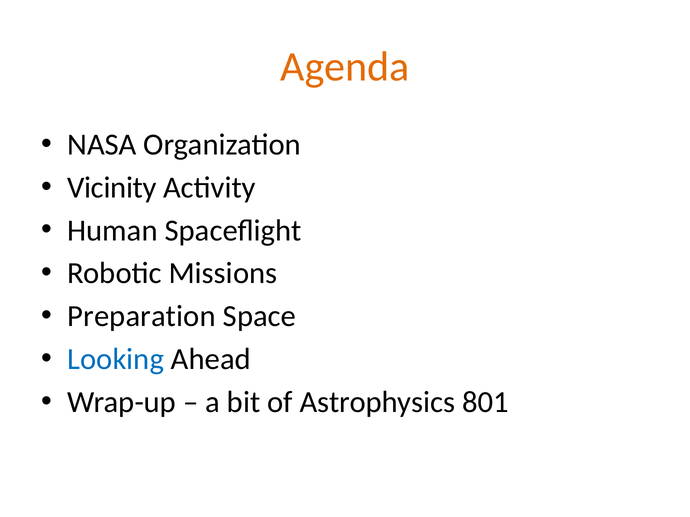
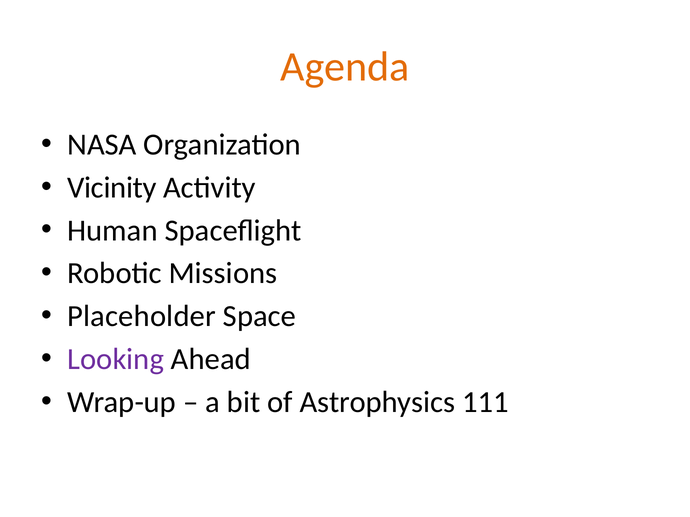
Preparation: Preparation -> Placeholder (142, 317)
Looking colour: blue -> purple (116, 359)
801: 801 -> 111 (485, 402)
